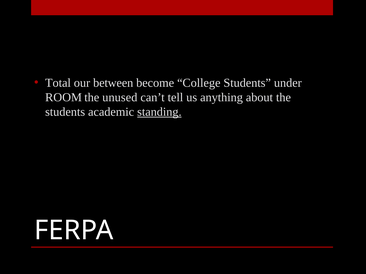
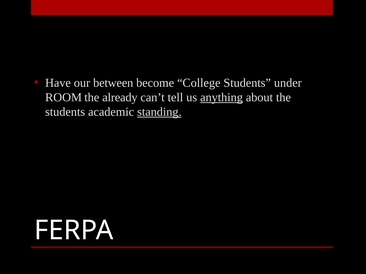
Total: Total -> Have (58, 83)
unused: unused -> already (120, 98)
anything underline: none -> present (222, 98)
